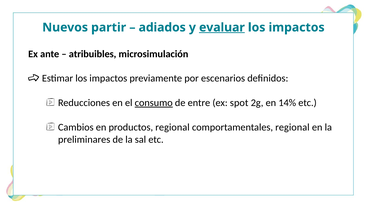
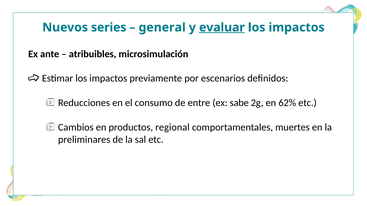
partir: partir -> series (109, 27)
adiados: adiados -> general (162, 27)
consumo underline: present -> none (154, 103)
spot: spot -> sabe (239, 103)
14%: 14% -> 62% (287, 103)
comportamentales regional: regional -> muertes (292, 127)
